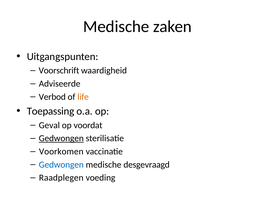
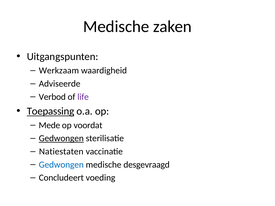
Voorschrift: Voorschrift -> Werkzaam (59, 71)
life colour: orange -> purple (83, 97)
Toepassing underline: none -> present (51, 111)
Geval: Geval -> Mede (49, 125)
Voorkomen: Voorkomen -> Natiestaten (61, 152)
Raadplegen: Raadplegen -> Concludeert (61, 178)
